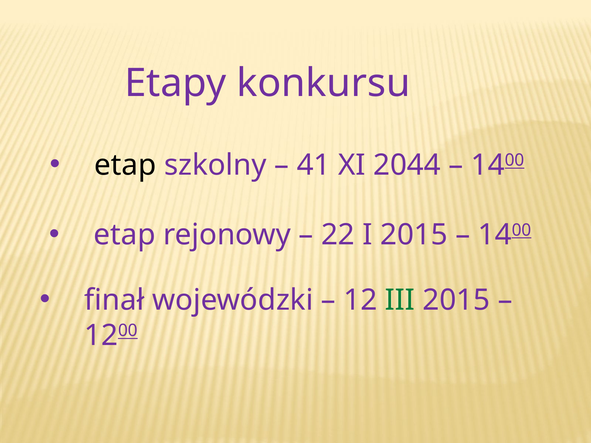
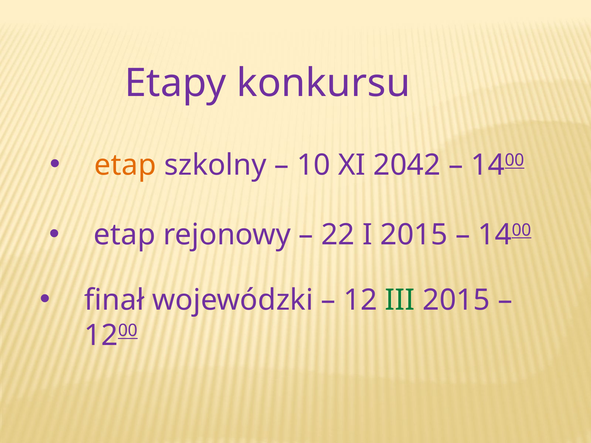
etap colour: black -> orange (125, 165)
41: 41 -> 10 (314, 165)
2044: 2044 -> 2042 (407, 165)
